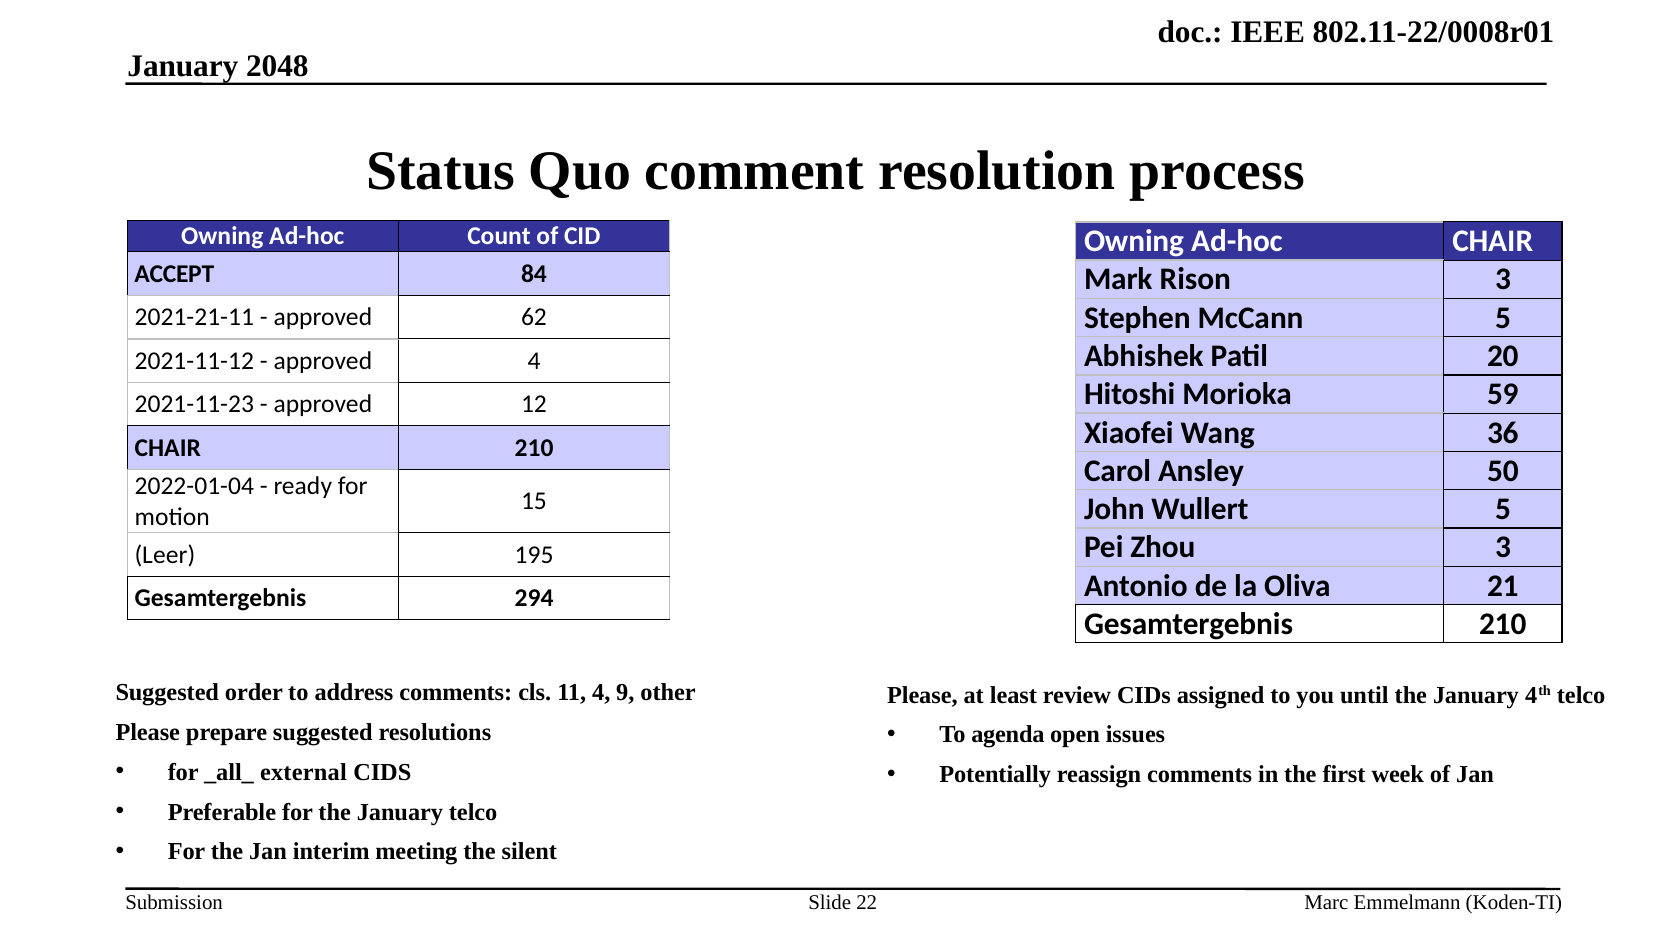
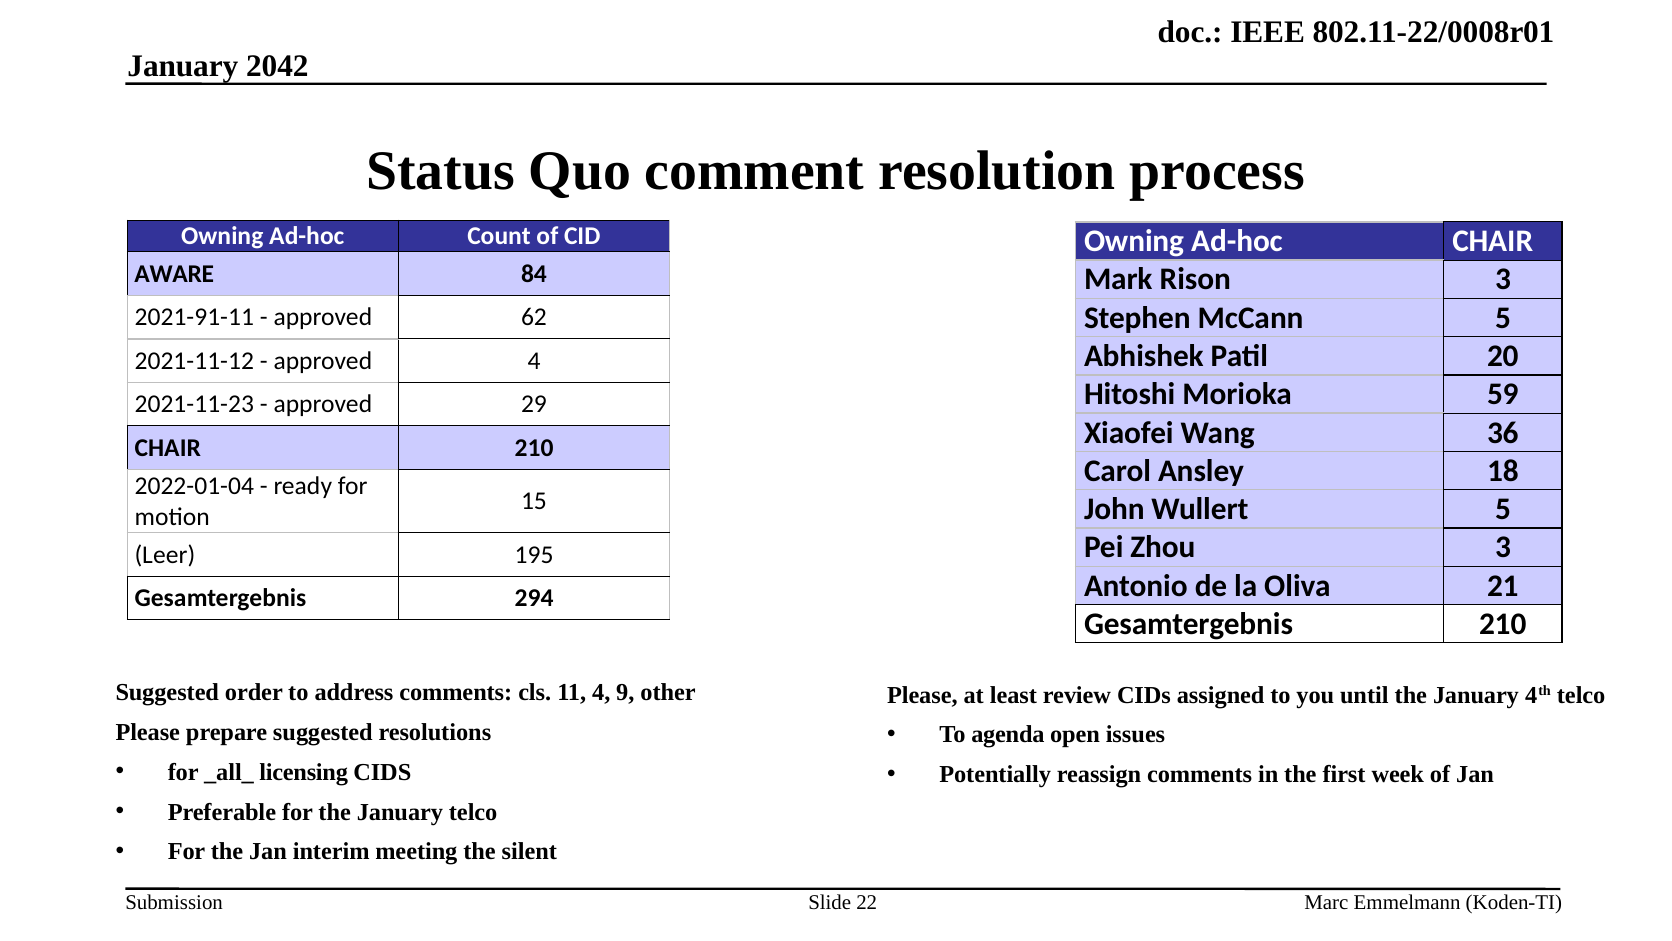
2048: 2048 -> 2042 (277, 67)
ACCEPT: ACCEPT -> AWARE (174, 274)
2021-21-11: 2021-21-11 -> 2021-91-11 (194, 317)
12: 12 -> 29 (534, 404)
50: 50 -> 18 (1503, 471)
external: external -> licensing (304, 772)
